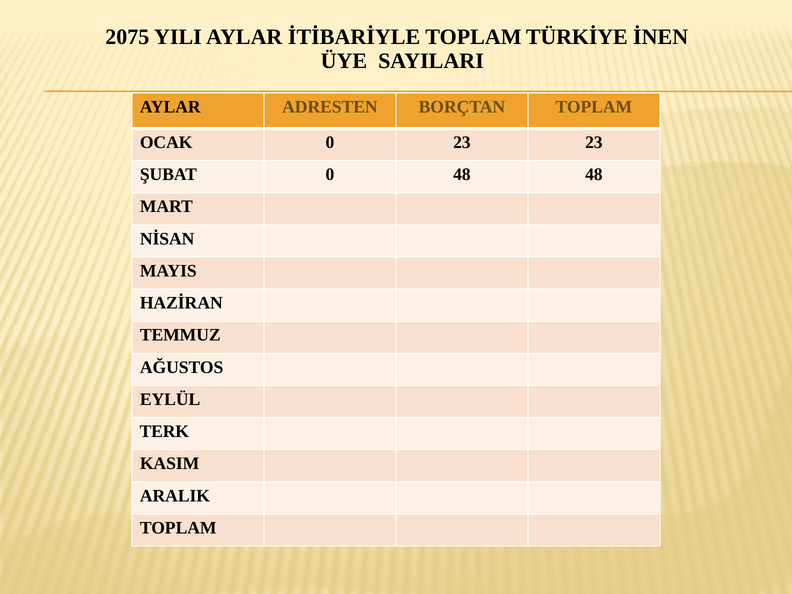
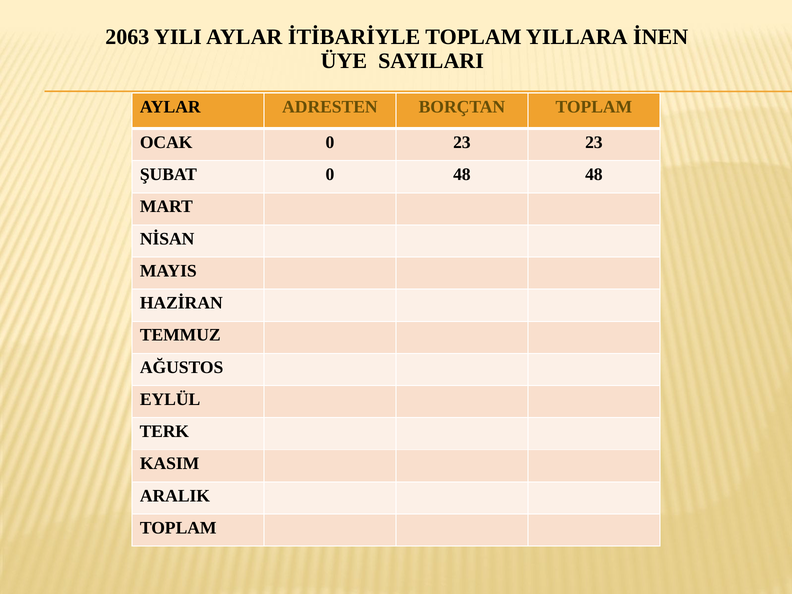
2075: 2075 -> 2063 (127, 37)
TÜRKİYE: TÜRKİYE -> YILLARA (577, 37)
